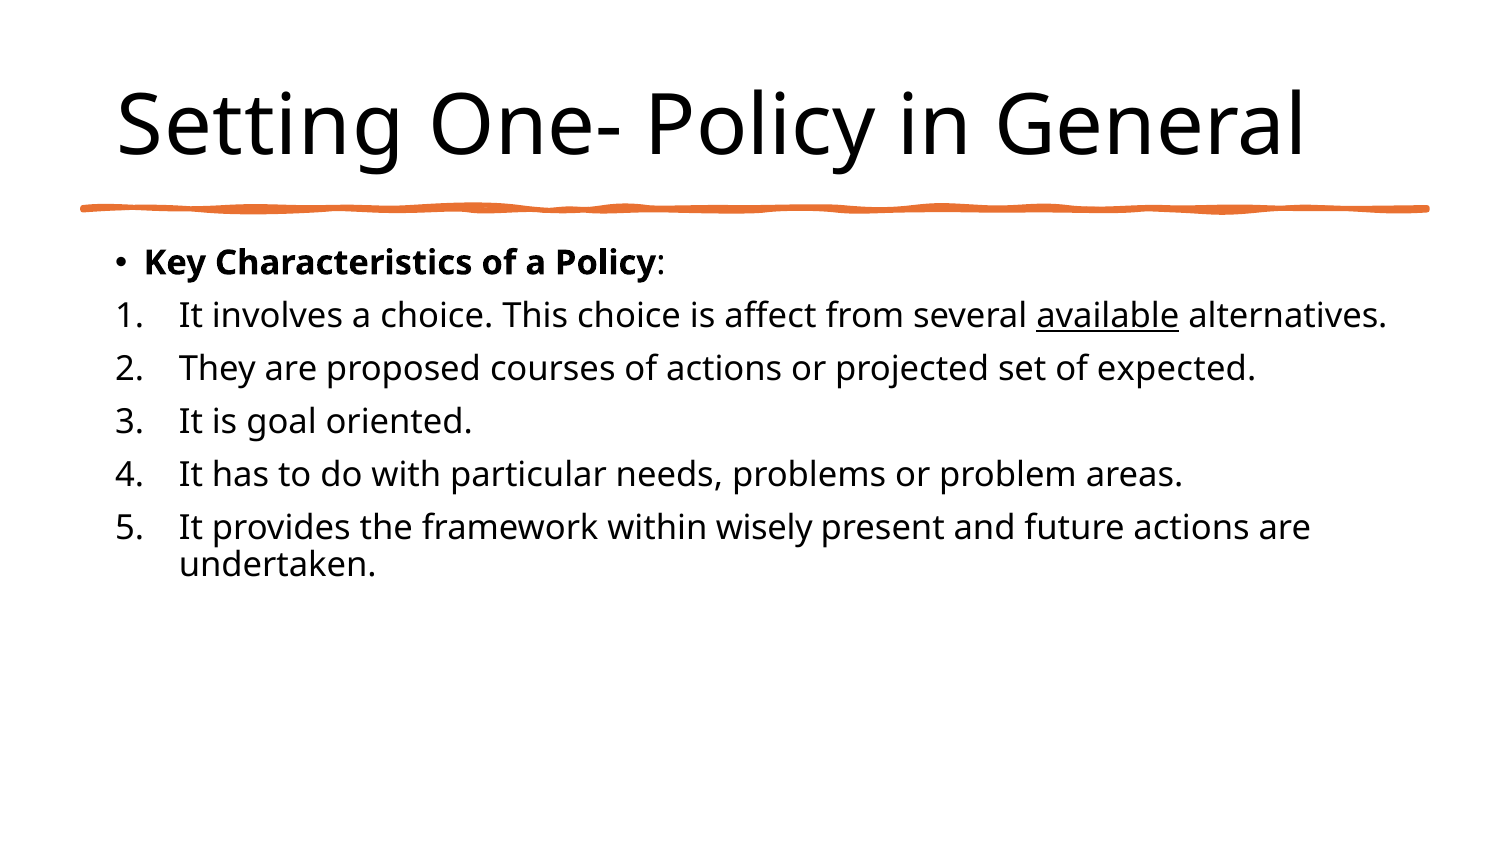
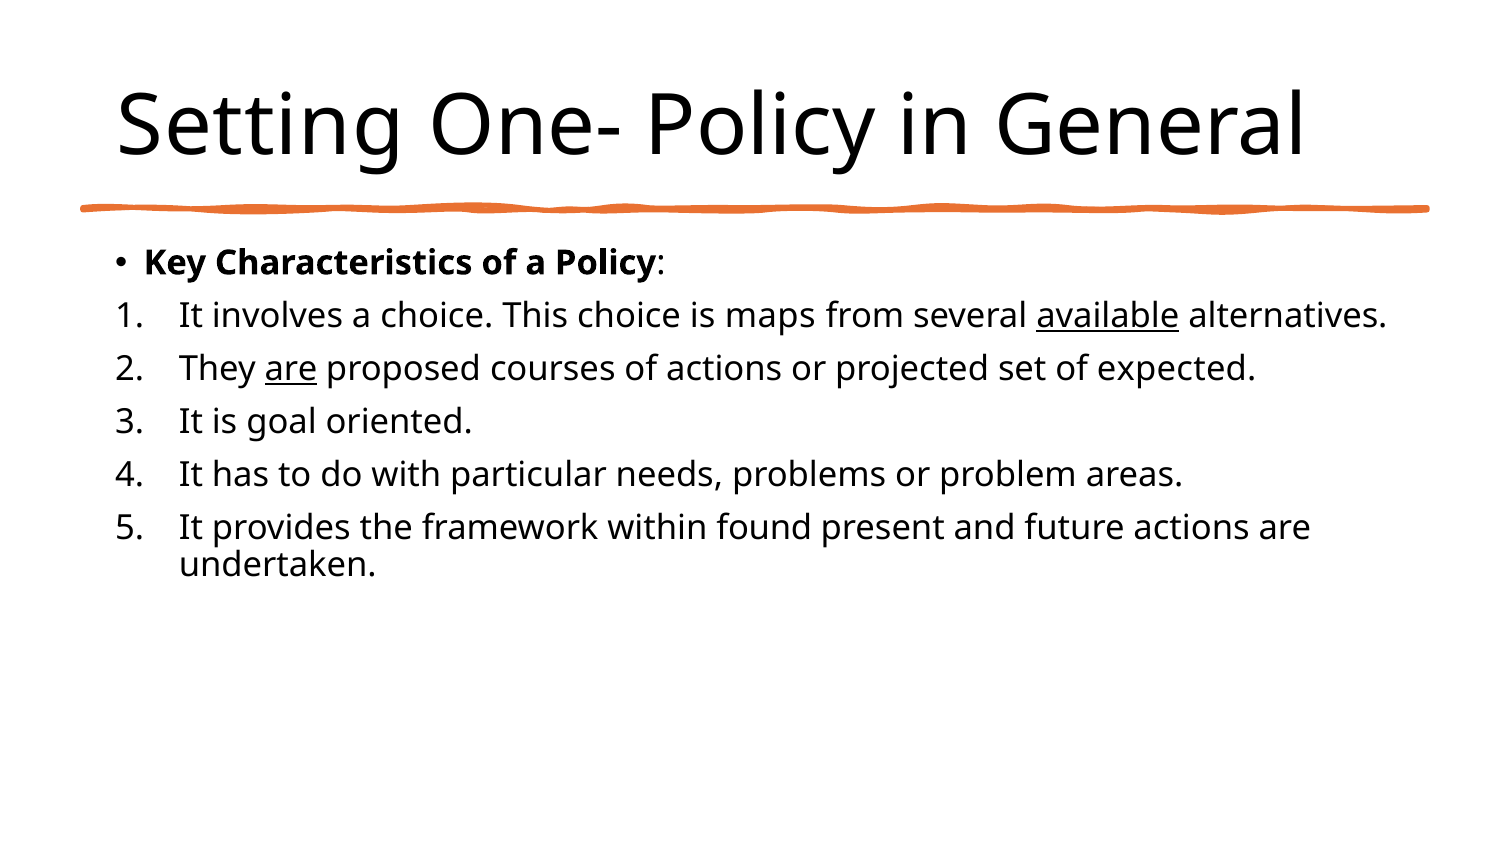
affect: affect -> maps (770, 316)
are underline: none -> present (291, 369)
wisely: wisely -> found (764, 528)
